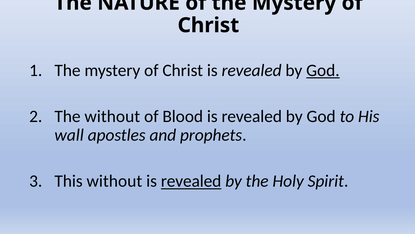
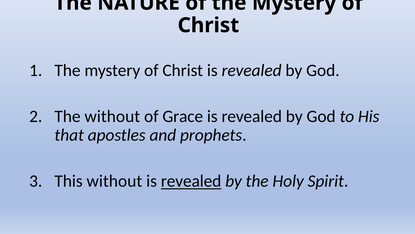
God underline: present -> none (323, 70)
Blood: Blood -> Grace (183, 116)
wall: wall -> that (69, 135)
